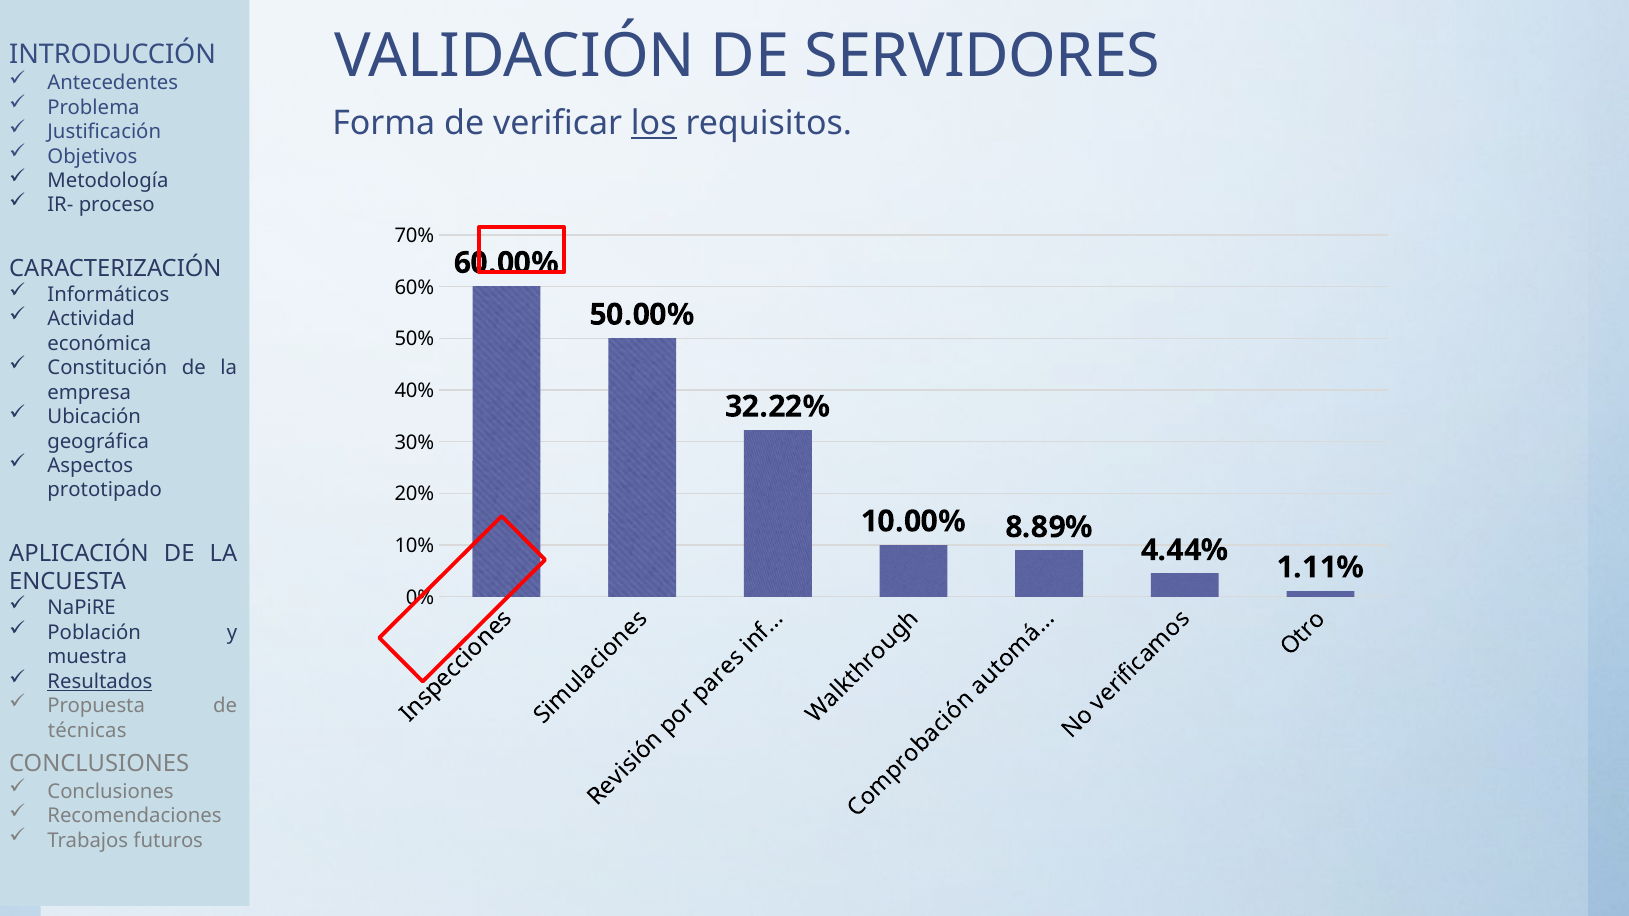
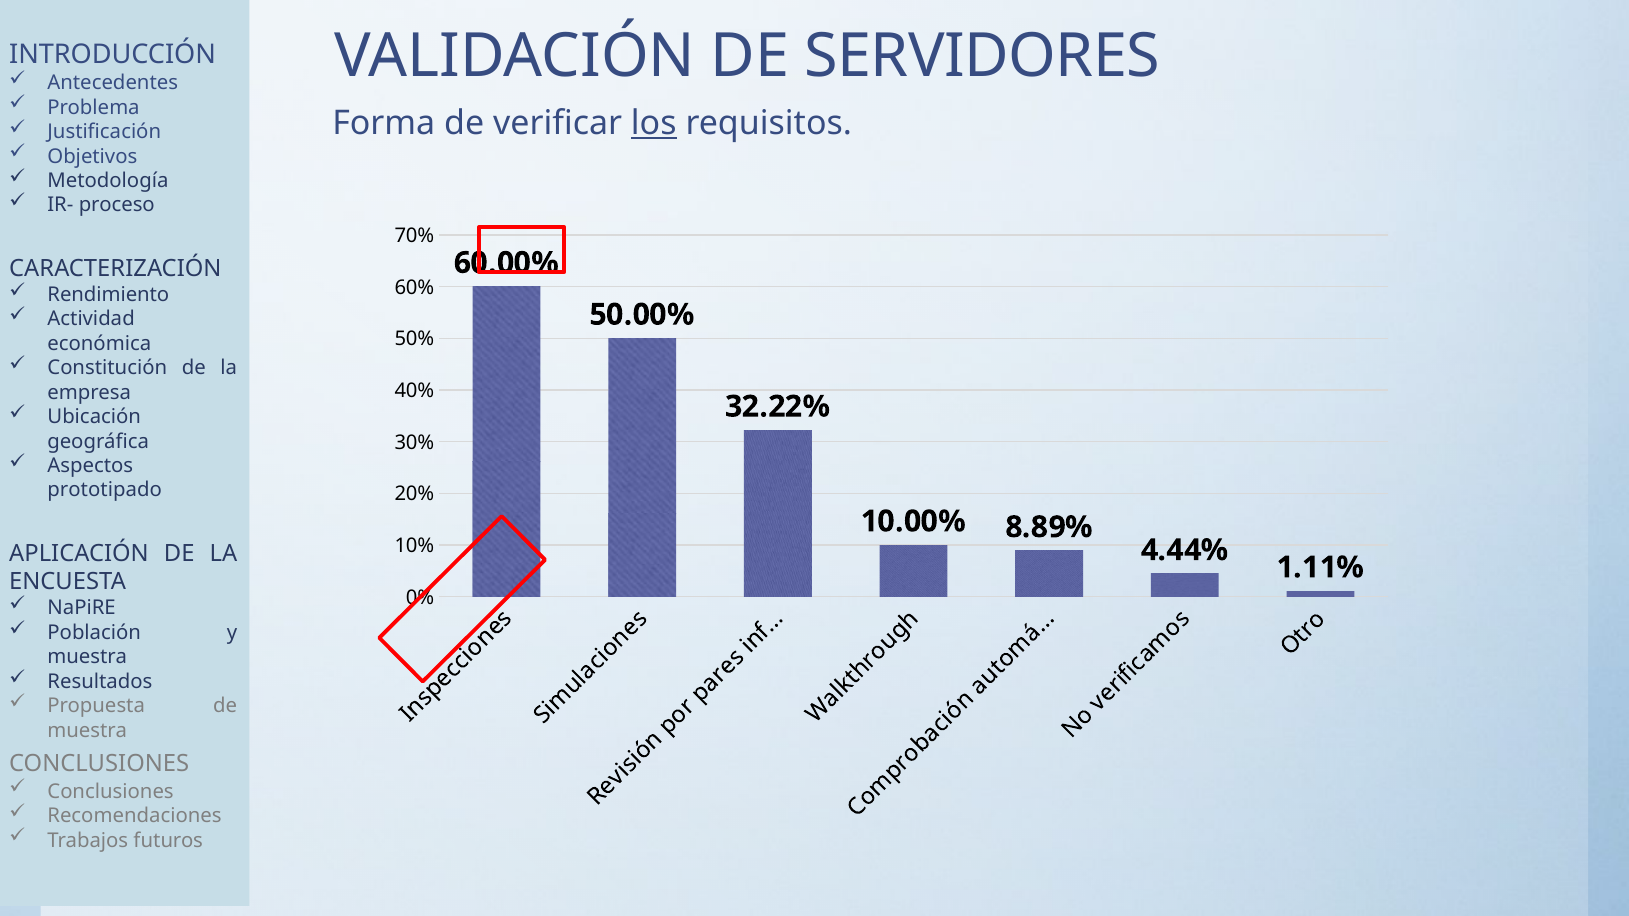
Informáticos: Informáticos -> Rendimiento (108, 295)
Resultados underline: present -> none (100, 682)
técnicas: técnicas -> muestra (87, 731)
